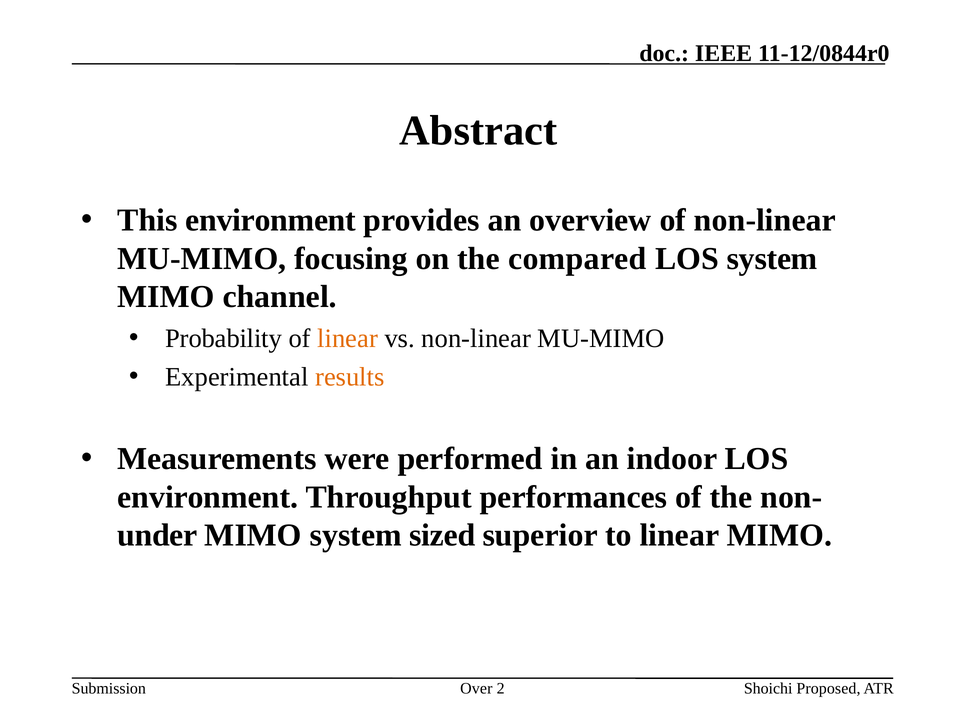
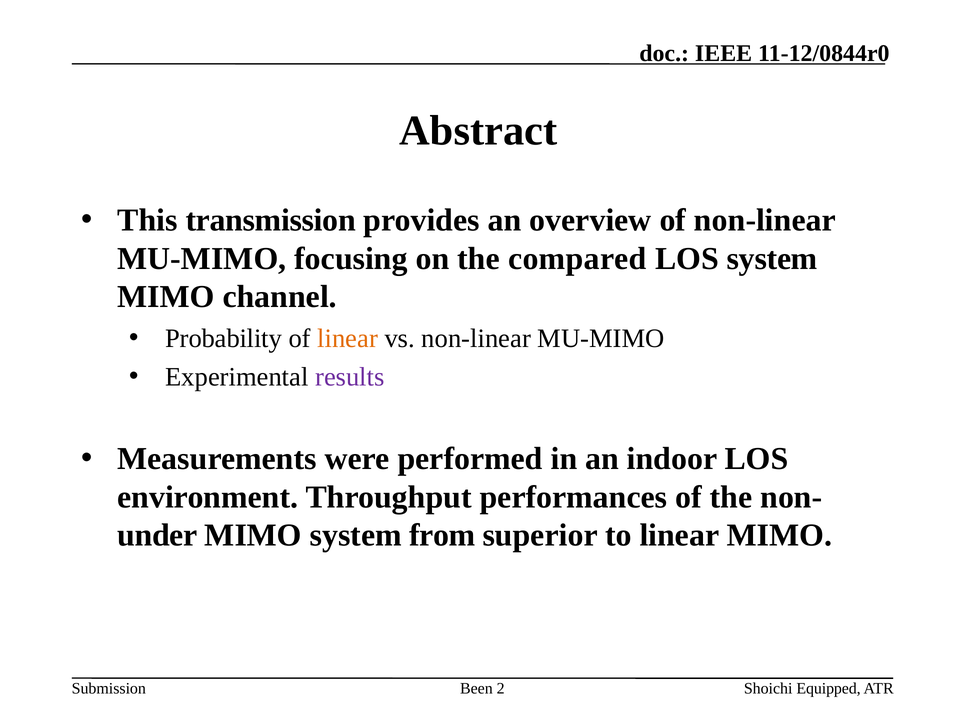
This environment: environment -> transmission (271, 220)
results colour: orange -> purple (350, 377)
sized: sized -> from (442, 535)
Over: Over -> Been (476, 688)
Proposed: Proposed -> Equipped (829, 688)
